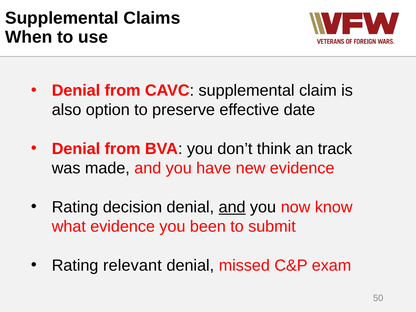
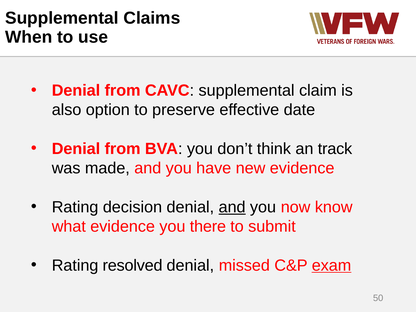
been: been -> there (208, 227)
relevant: relevant -> resolved (133, 265)
exam underline: none -> present (332, 265)
